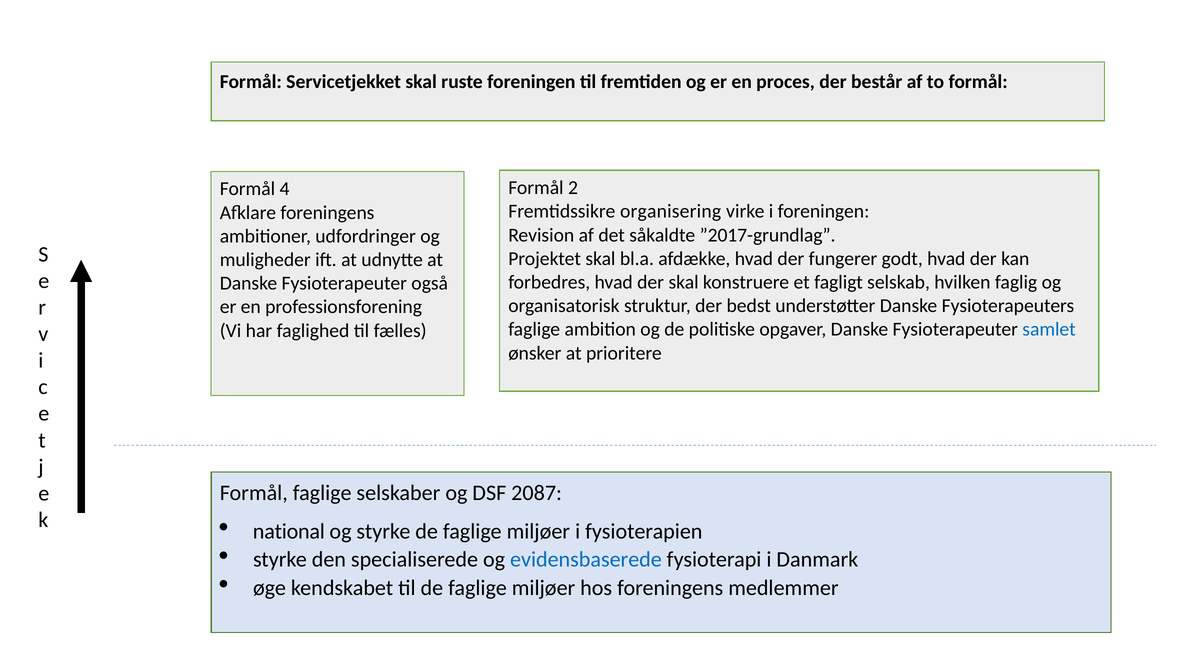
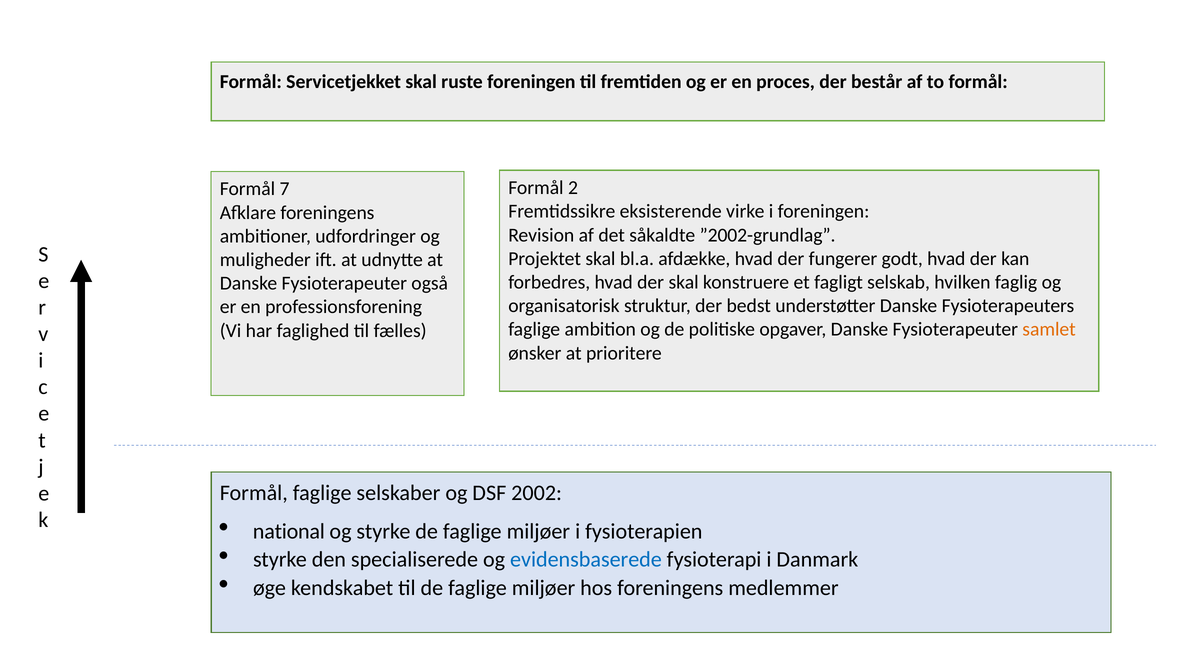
4: 4 -> 7 (285, 189)
organisering: organisering -> eksisterende (671, 211)
”2017-grundlag: ”2017-grundlag -> ”2002-grundlag (768, 235)
samlet colour: blue -> orange (1049, 329)
2087: 2087 -> 2002 (537, 493)
